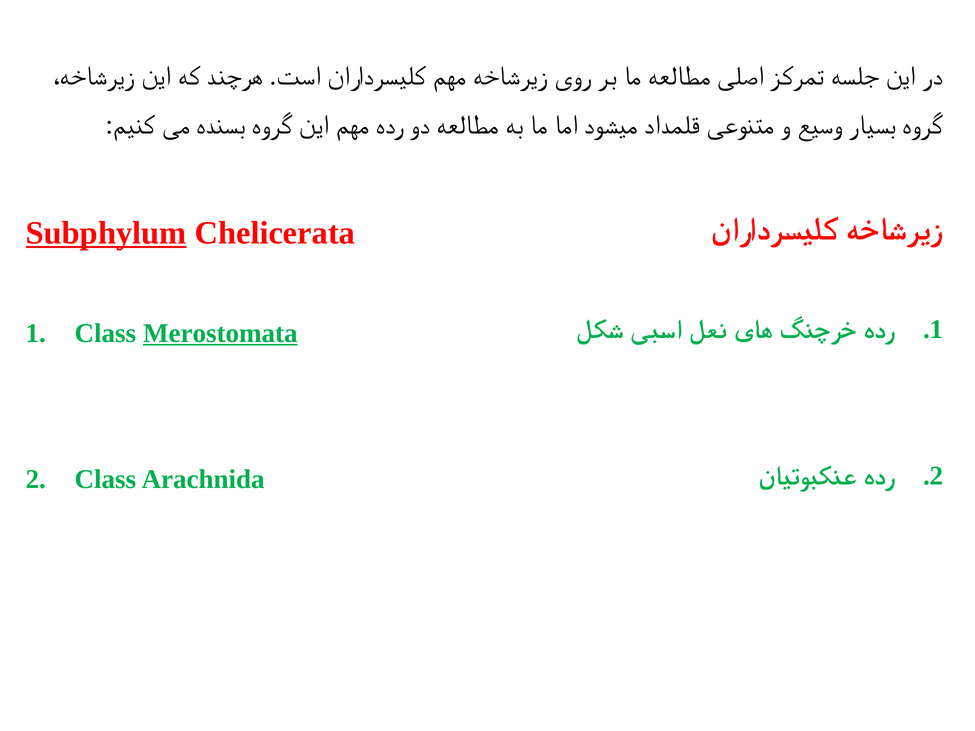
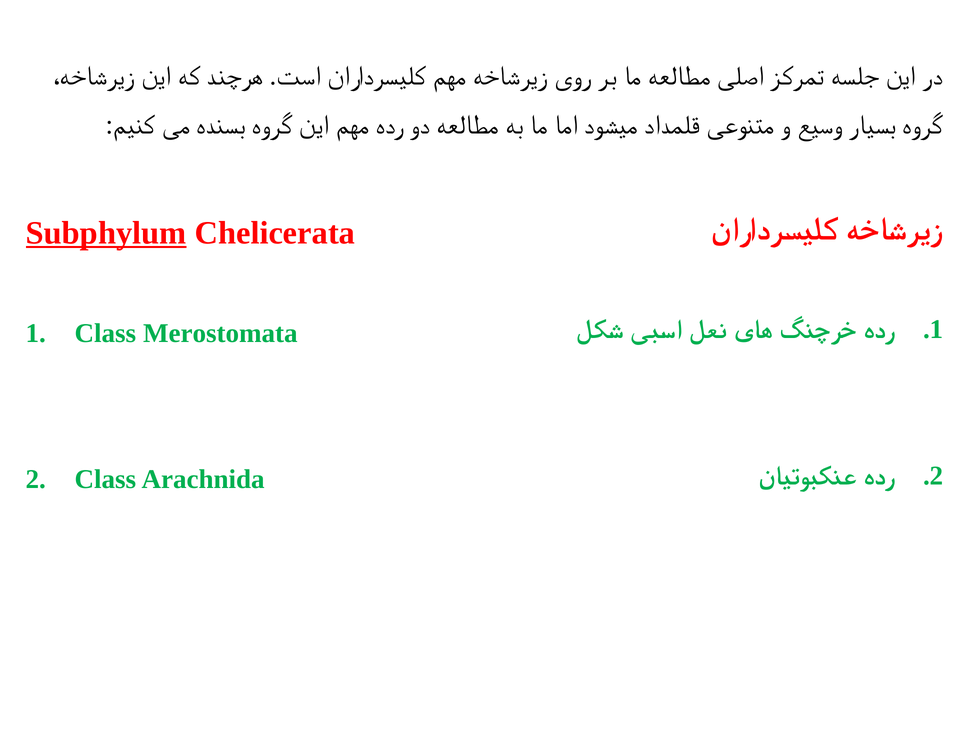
Merostomata underline: present -> none (220, 333)
